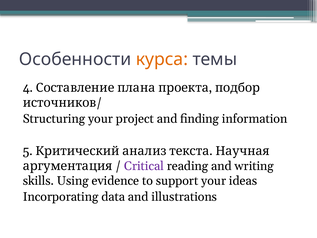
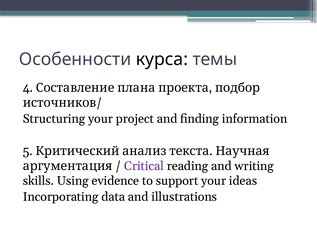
курса colour: orange -> black (162, 59)
